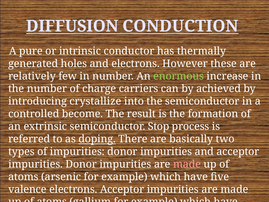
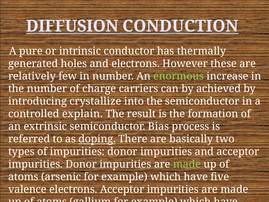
become: become -> explain (82, 114)
Stop: Stop -> Bias (159, 126)
made colour: pink -> light green (187, 164)
